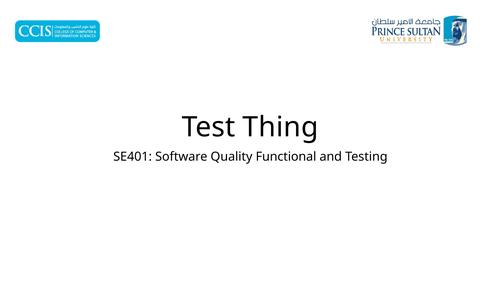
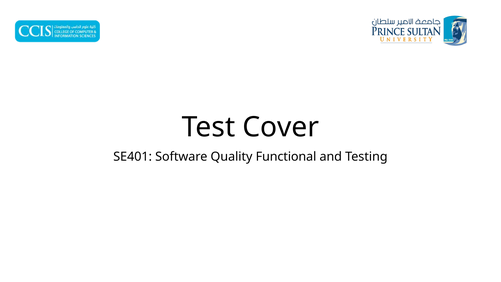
Thing: Thing -> Cover (281, 127)
